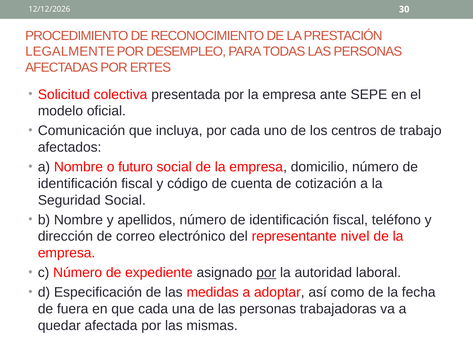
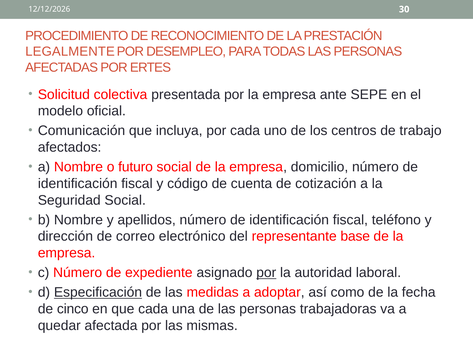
nivel: nivel -> base (355, 236)
Especificación underline: none -> present (98, 292)
fuera: fuera -> cinco (73, 309)
